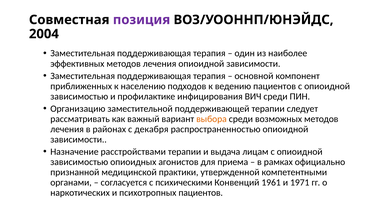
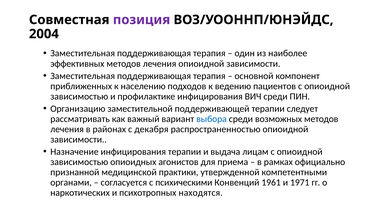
выбора colour: orange -> blue (211, 119)
Назначение расстройствами: расстройствами -> инфицирования (133, 152)
психотропных пациентов: пациентов -> находятся (201, 193)
